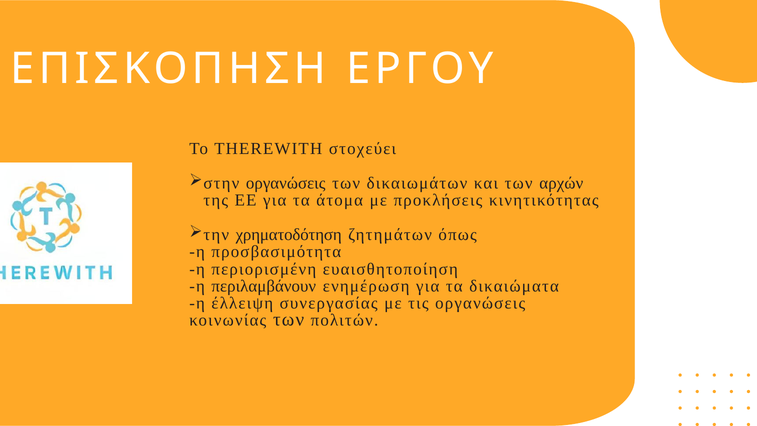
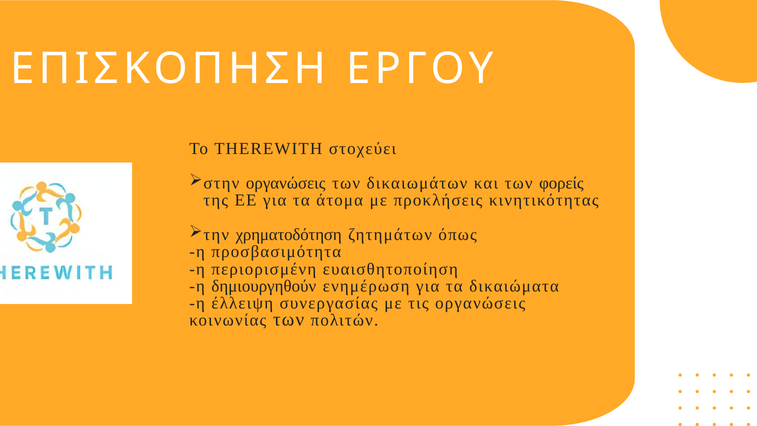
αρχών: αρχών -> φορείς (561, 183)
περιλαμβάνουν: περιλαμβάνουν -> δημιουργηθούν (264, 286)
